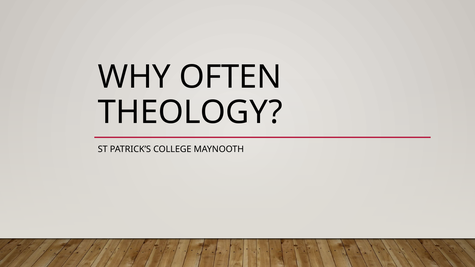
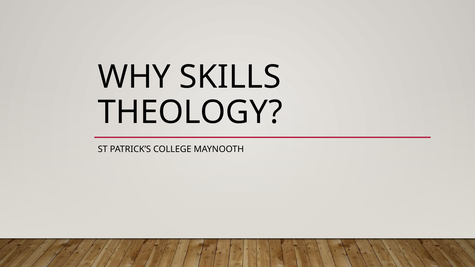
OFTEN: OFTEN -> SKILLS (230, 77)
